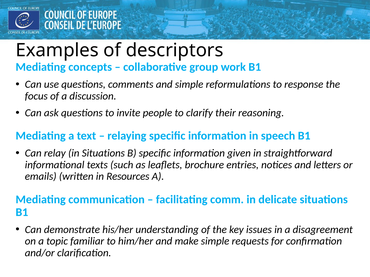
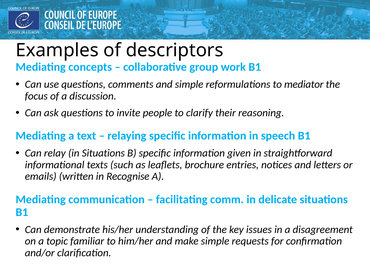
response: response -> mediator (304, 85)
Resources: Resources -> Recognise (128, 177)
